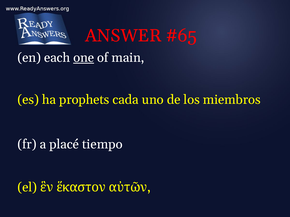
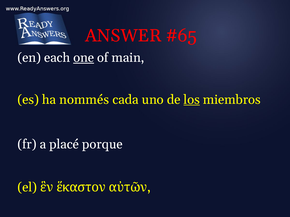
prophets: prophets -> nommés (84, 100)
los underline: none -> present (192, 100)
tiempo: tiempo -> porque (102, 144)
